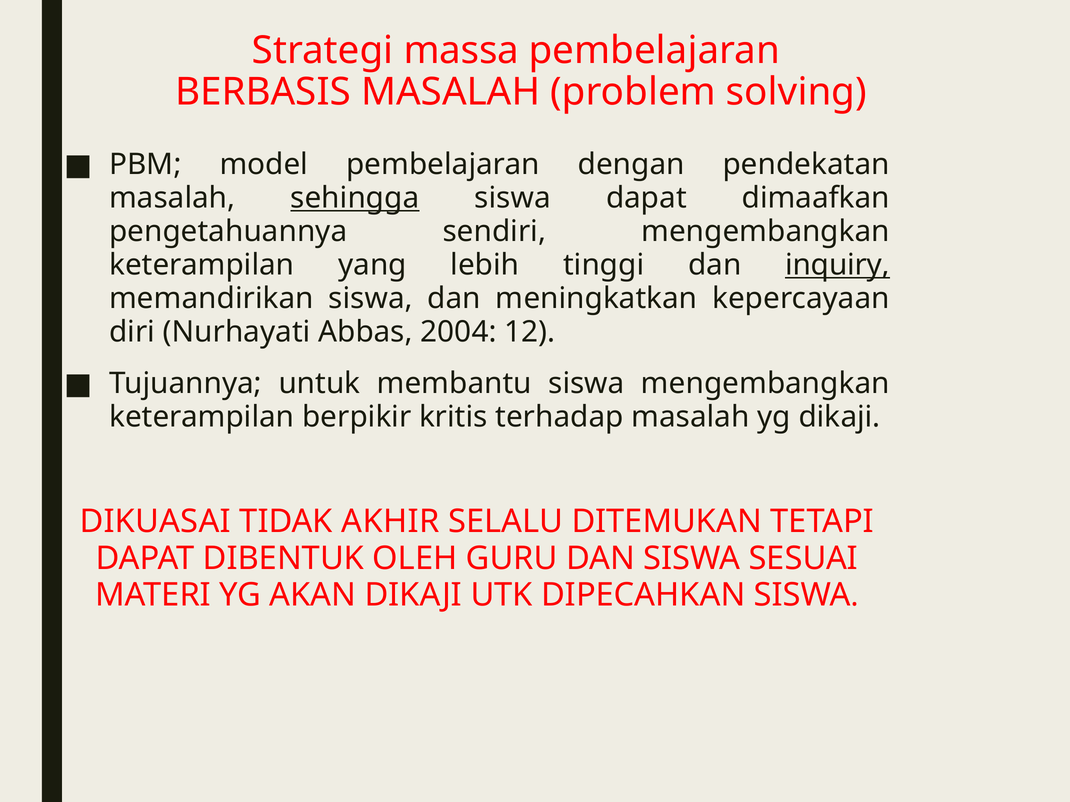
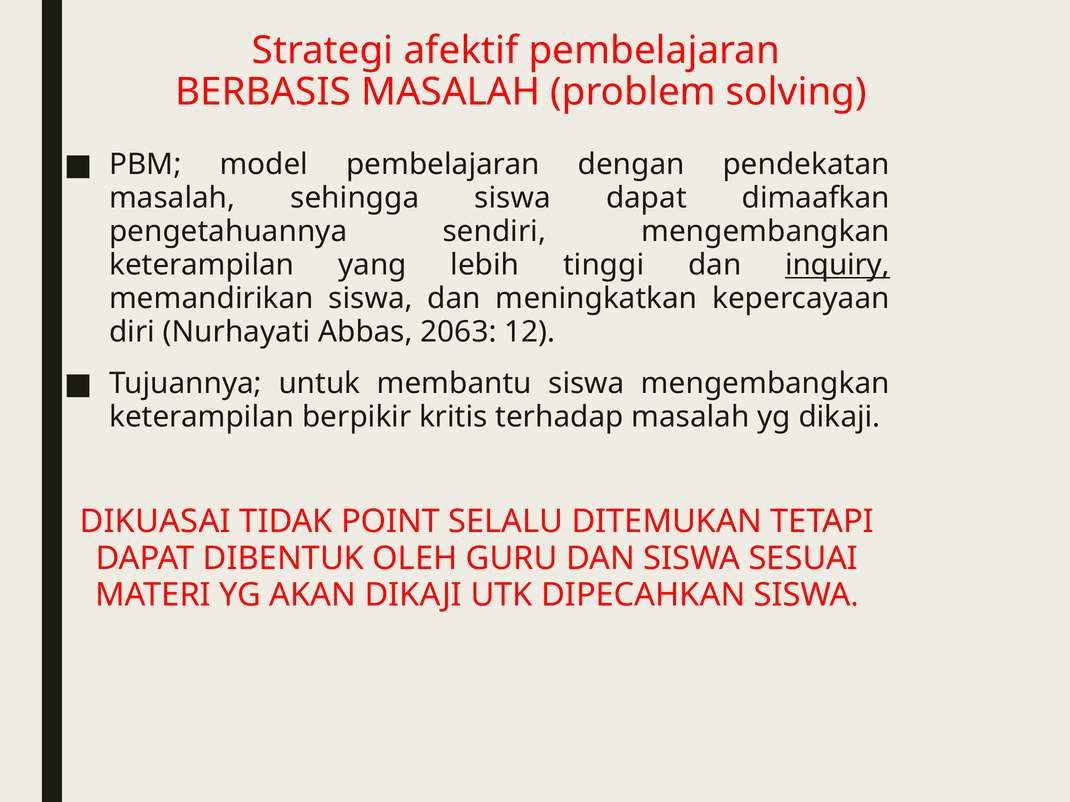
massa: massa -> afektif (461, 51)
sehingga underline: present -> none (355, 198)
2004: 2004 -> 2063 (458, 332)
AKHIR: AKHIR -> POINT (391, 522)
